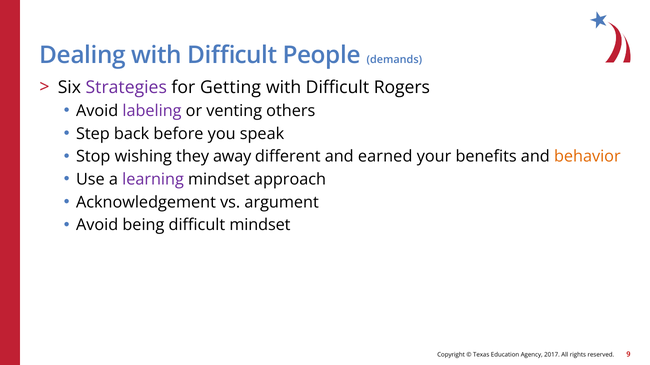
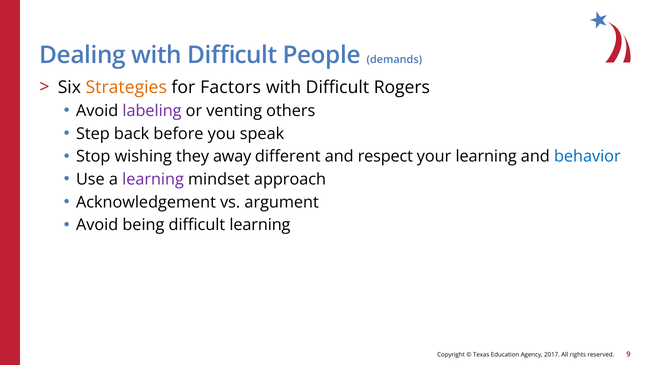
Strategies colour: purple -> orange (126, 88)
Getting: Getting -> Factors (231, 88)
earned: earned -> respect (385, 157)
your benefits: benefits -> learning (486, 157)
behavior colour: orange -> blue (587, 157)
difficult mindset: mindset -> learning (260, 226)
